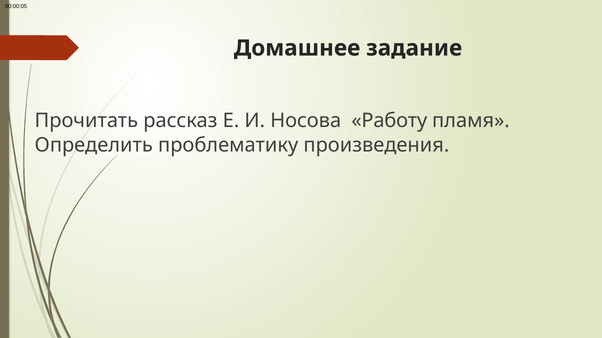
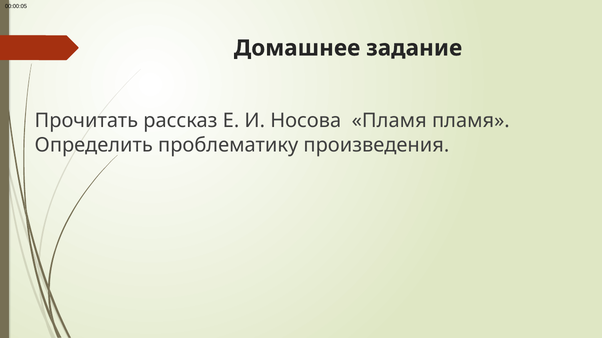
Носова Работу: Работу -> Пламя (389, 121)
